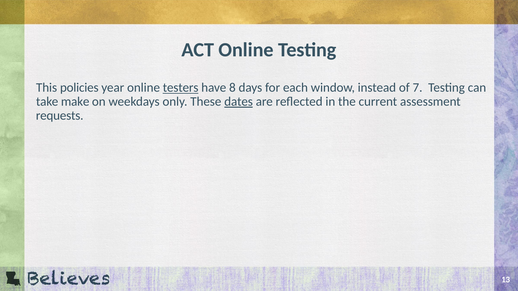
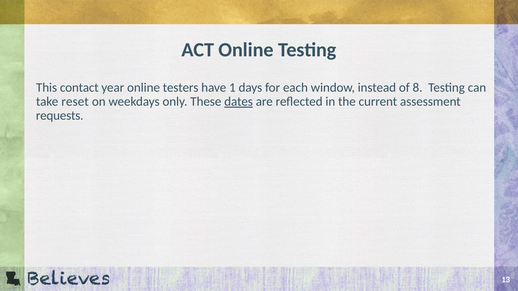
policies: policies -> contact (79, 88)
testers underline: present -> none (181, 88)
8: 8 -> 1 (232, 88)
7: 7 -> 8 (418, 88)
make: make -> reset (75, 102)
